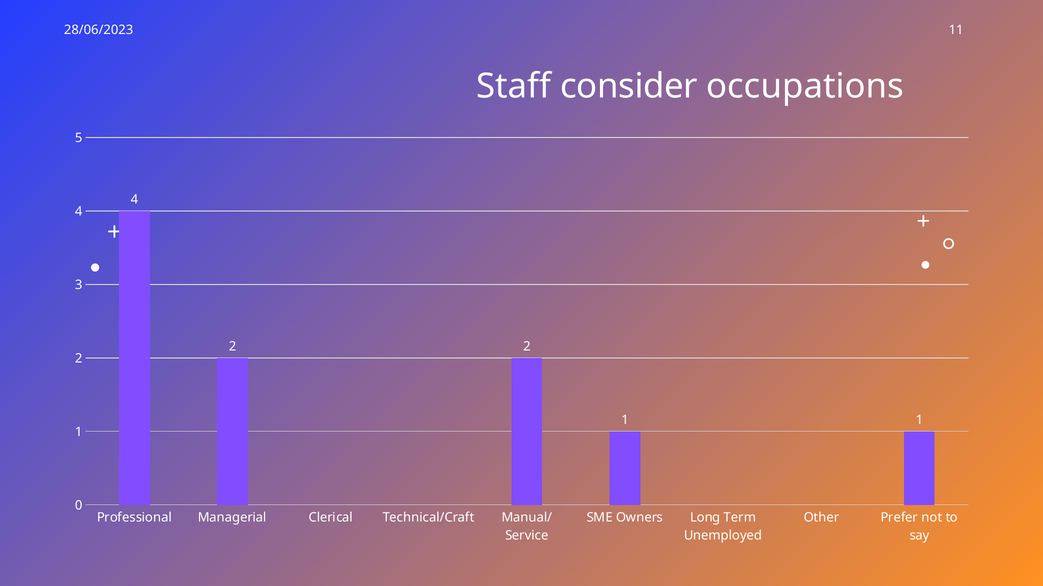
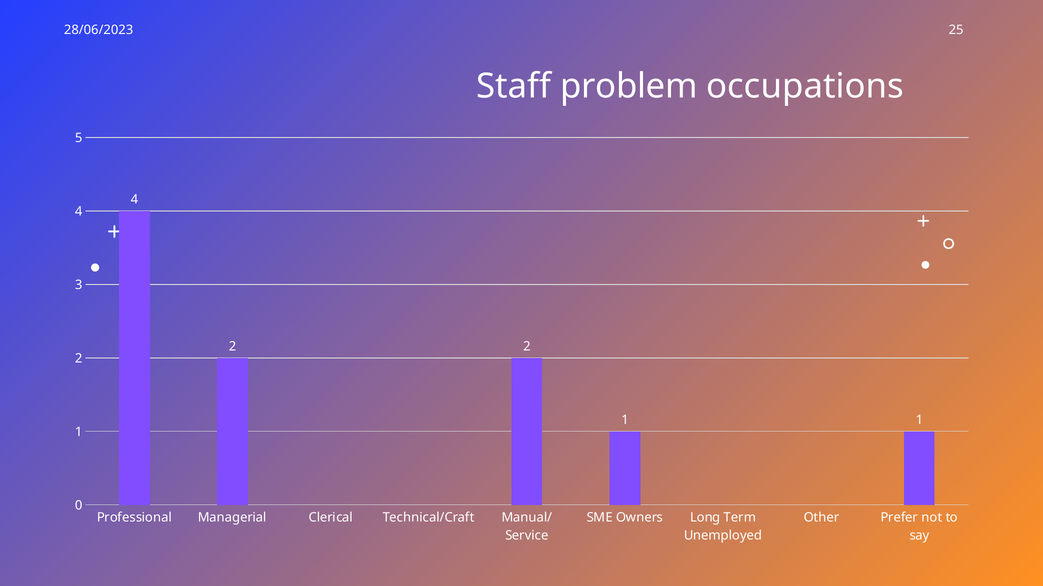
11: 11 -> 25 (956, 30)
consider: consider -> problem (629, 86)
